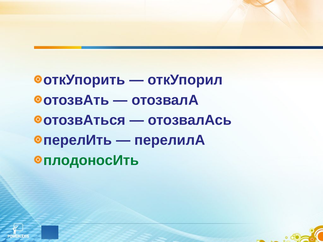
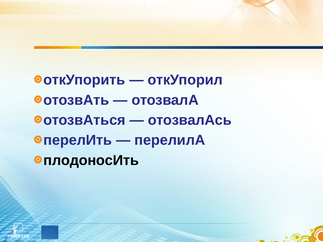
плодоносИть colour: green -> black (91, 161)
